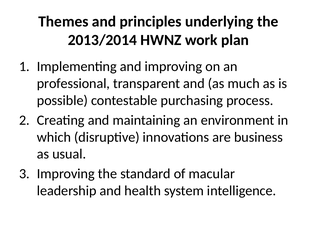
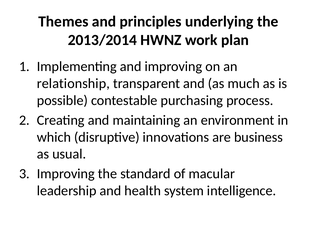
professional: professional -> relationship (73, 83)
